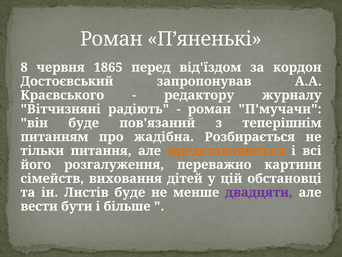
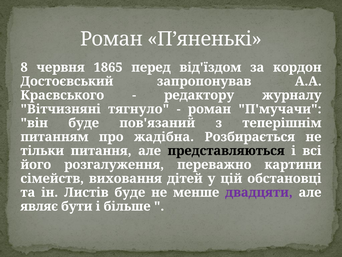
радіють: радіють -> тягнуло (139, 109)
представляються colour: orange -> black (226, 150)
вести: вести -> являє (39, 206)
